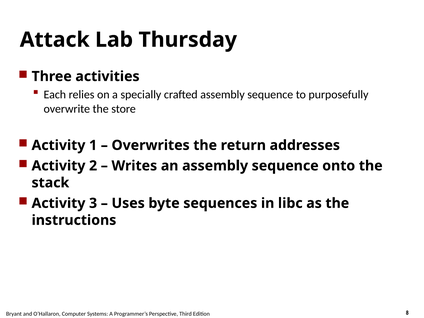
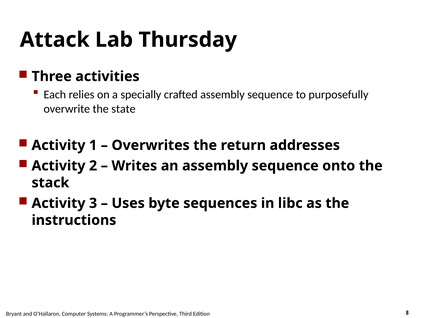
store: store -> state (123, 109)
